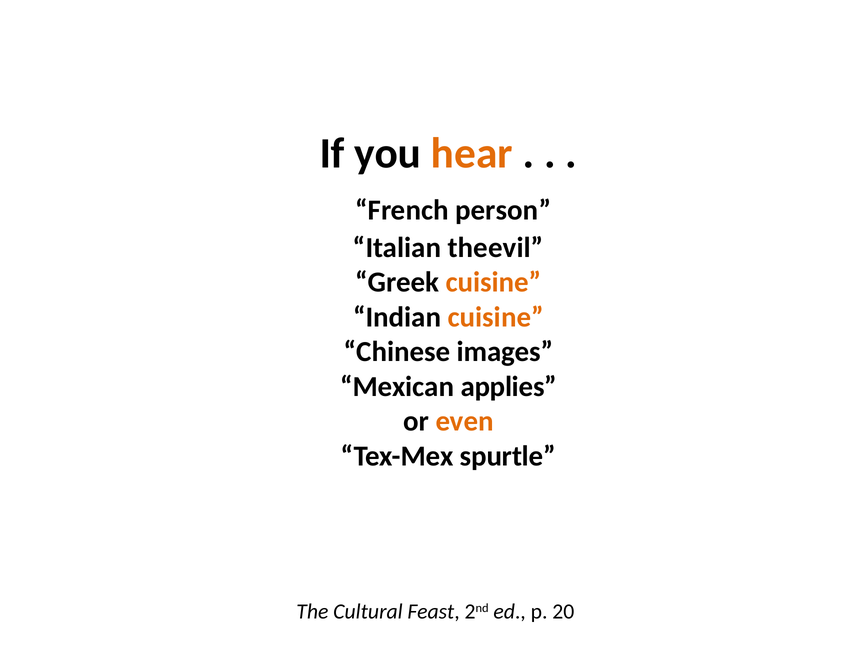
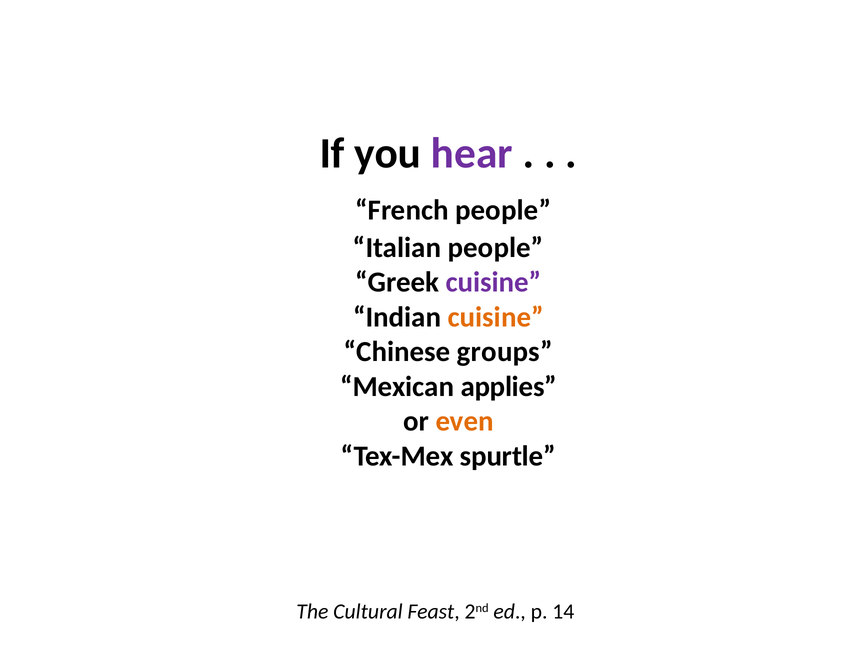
hear colour: orange -> purple (472, 153)
French person: person -> people (503, 210)
Italian theevil: theevil -> people (496, 248)
cuisine colour: orange -> purple (494, 282)
images: images -> groups (505, 352)
20: 20 -> 14 (563, 612)
